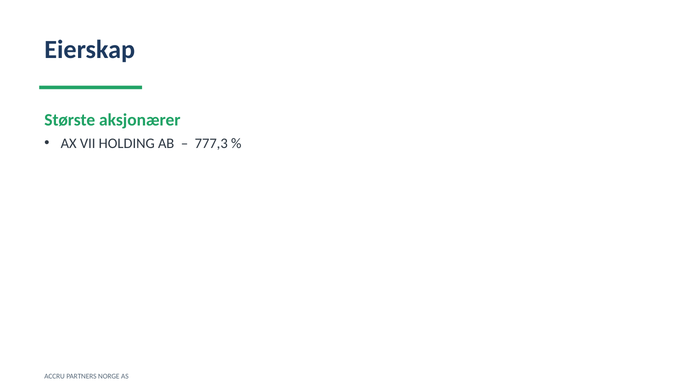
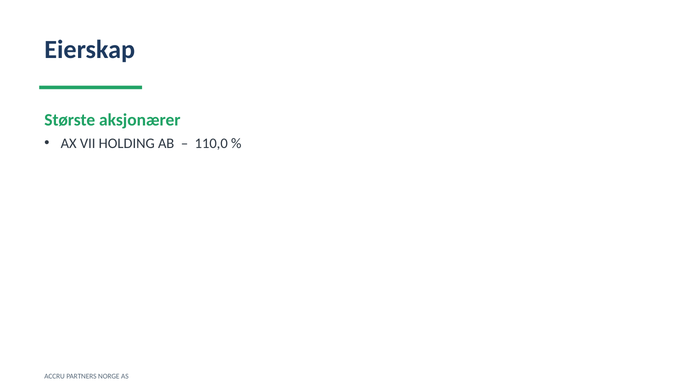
777,3: 777,3 -> 110,0 (211, 143)
